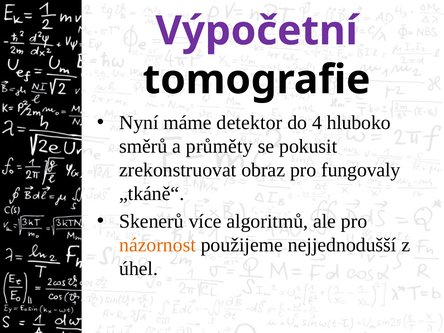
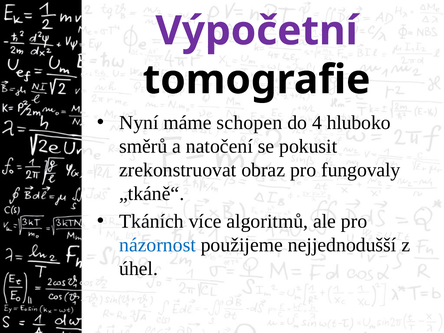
detektor: detektor -> schopen (249, 123)
průměty: průměty -> natočení (219, 146)
Skenerů: Skenerů -> Tkáních (151, 221)
názornost colour: orange -> blue (157, 245)
